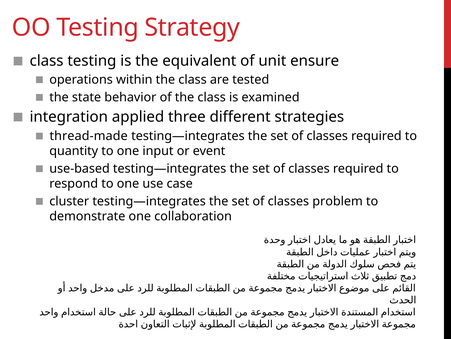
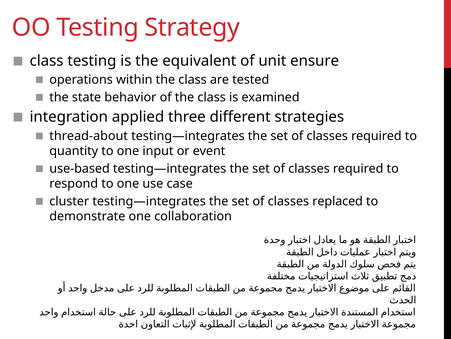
thread-made: thread-made -> thread-about (89, 136)
problem: problem -> replaced (338, 201)
